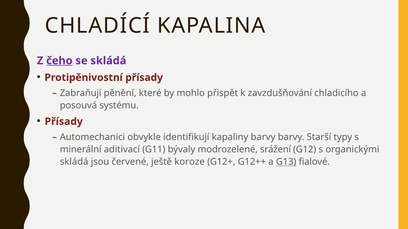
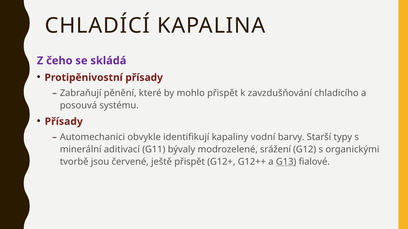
čeho underline: present -> none (59, 61)
kapaliny barvy: barvy -> vodní (263, 138)
skládá: skládá -> tvorbě (74, 162)
ještě koroze: koroze -> přispět (190, 162)
